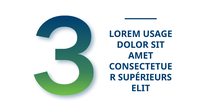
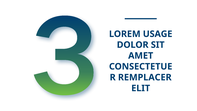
SUPÉRIEURS: SUPÉRIEURS -> REMPLACER (145, 77)
